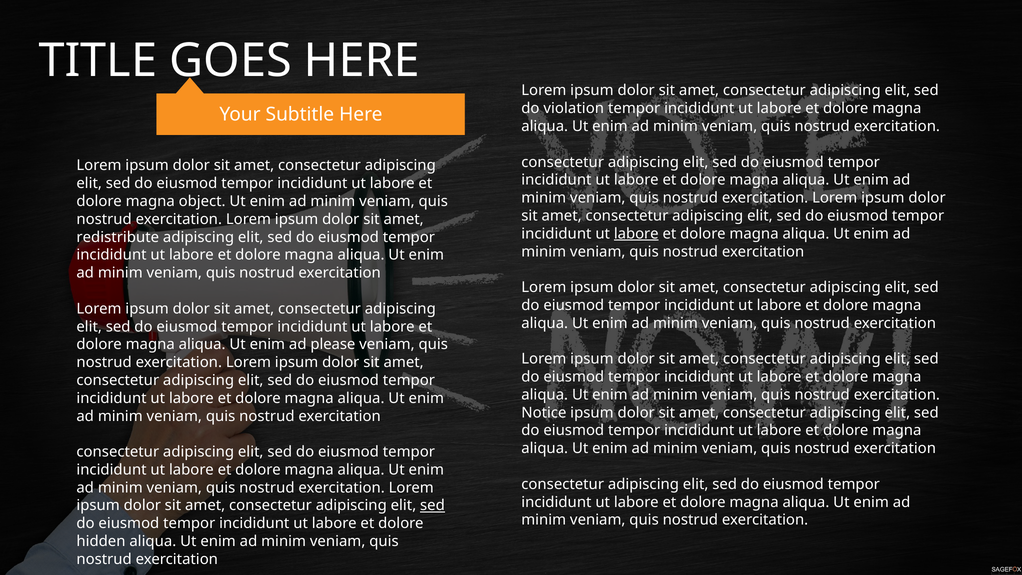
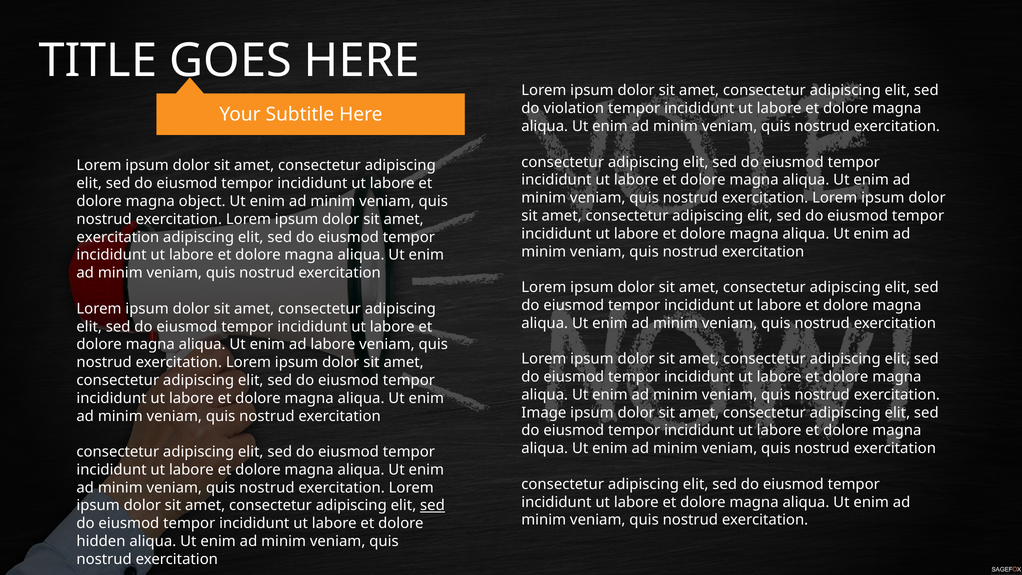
labore underline: present -> none (636, 234)
redistribute: redistribute -> exercitation (118, 237)
ad please: please -> labore (333, 344)
Notice: Notice -> Image (544, 413)
